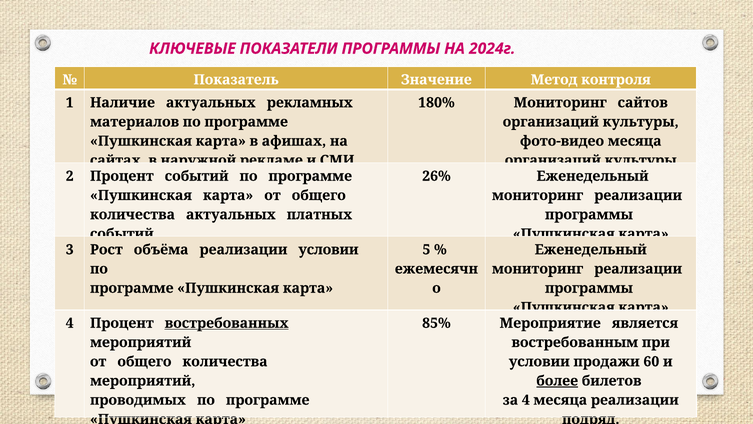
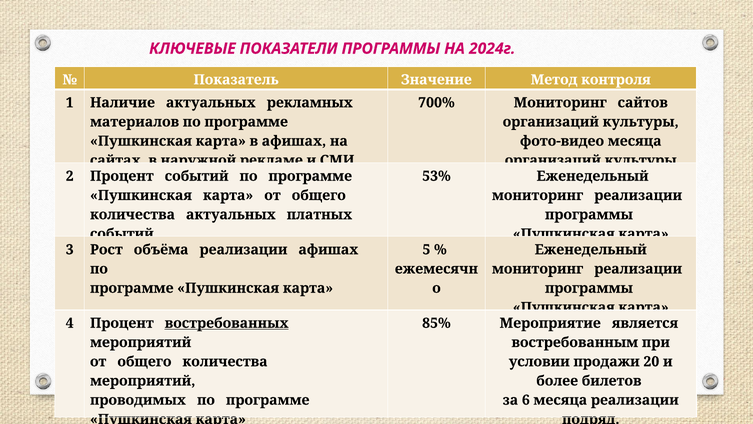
180%: 180% -> 700% (436, 103)
26%: 26% -> 53% (436, 176)
реализации условии: условии -> афишах (328, 249)
60: 60 -> 20 (651, 361)
более underline: present -> none (557, 380)
за 4: 4 -> 6 (526, 400)
